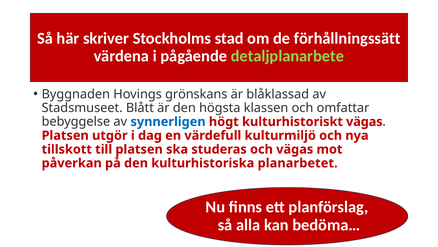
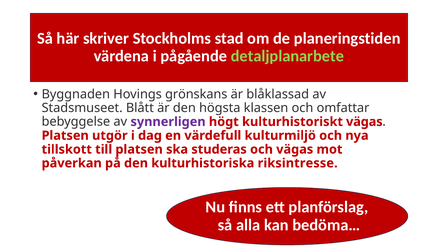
förhållningssätt: förhållningssätt -> planeringstiden (347, 38)
synnerligen colour: blue -> purple (168, 121)
planarbetet: planarbetet -> riksintresse (298, 163)
